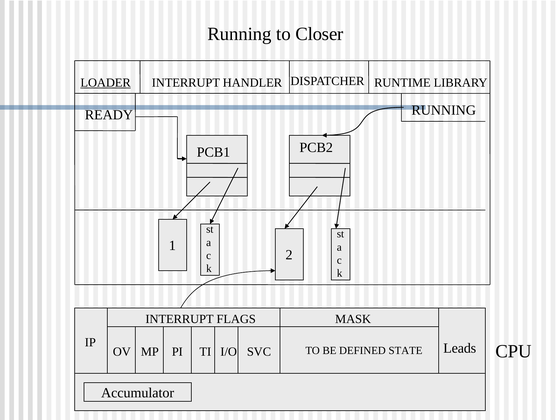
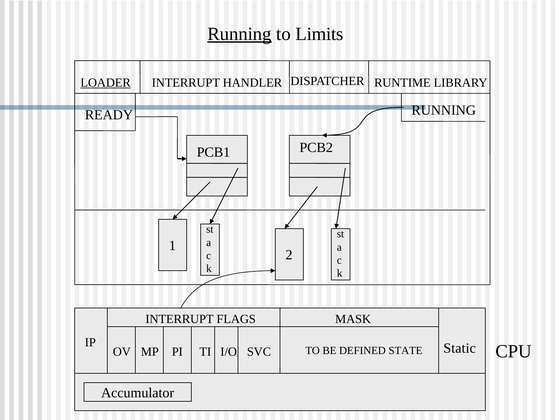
Running underline: none -> present (240, 34)
Closer: Closer -> Limits (319, 34)
Leads: Leads -> Static (460, 348)
